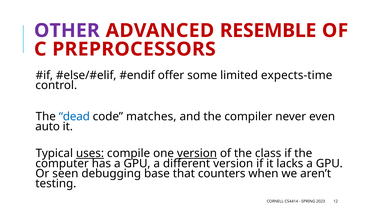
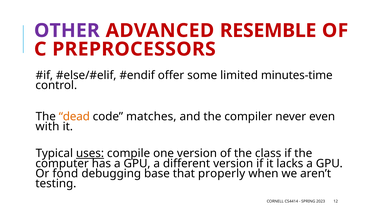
expects-time: expects-time -> minutes-time (297, 75)
dead colour: blue -> orange (74, 117)
auto: auto -> with (47, 127)
version underline: present -> none (197, 154)
seen: seen -> fond (65, 174)
counters: counters -> properly (222, 174)
